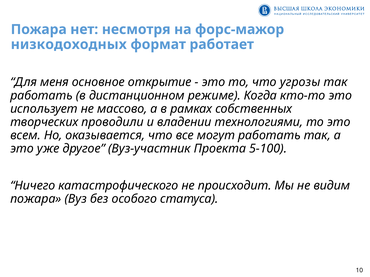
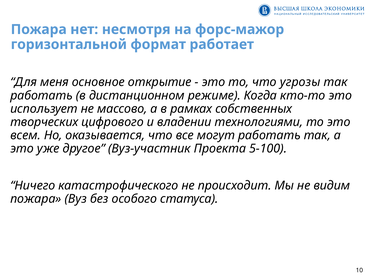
низкодоходных: низкодоходных -> горизонтальной (69, 44)
проводили: проводили -> цифрового (113, 122)
